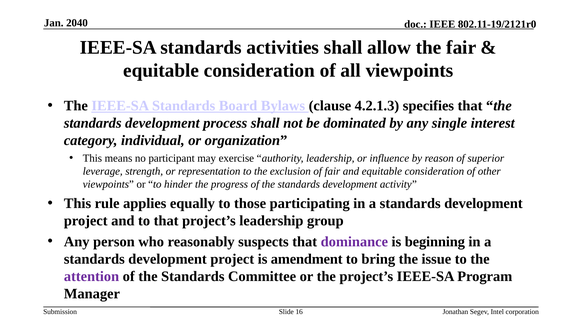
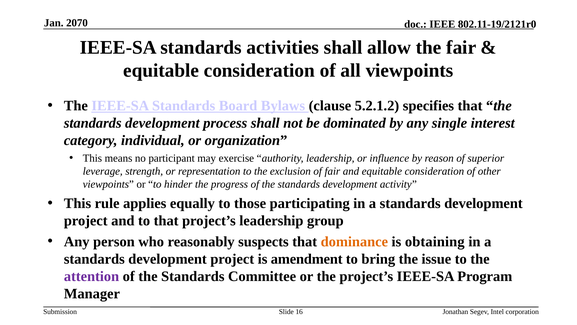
2040: 2040 -> 2070 (77, 23)
4.2.1.3: 4.2.1.3 -> 5.2.1.2 (377, 106)
dominance colour: purple -> orange (354, 241)
beginning: beginning -> obtaining (435, 241)
